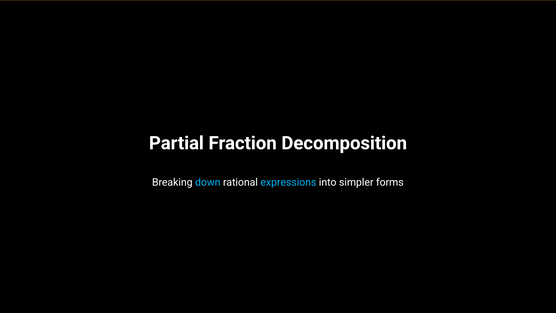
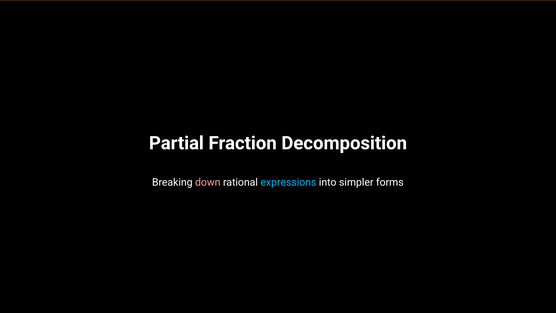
down colour: light blue -> pink (208, 182)
